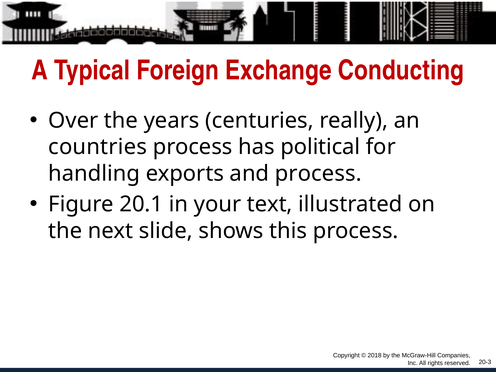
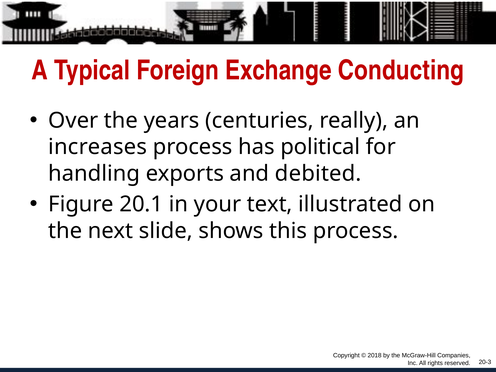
countries: countries -> increases (98, 147)
and process: process -> debited (318, 173)
